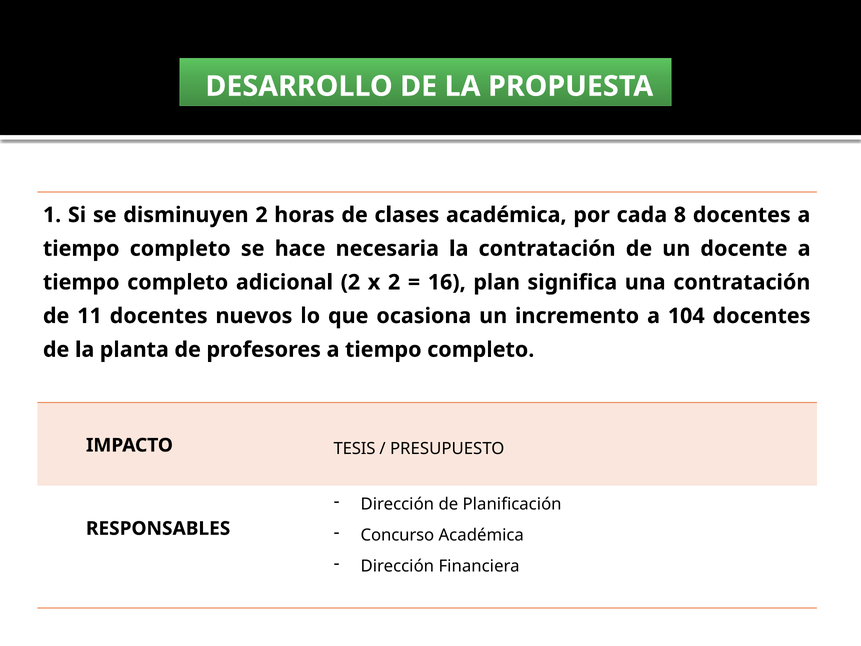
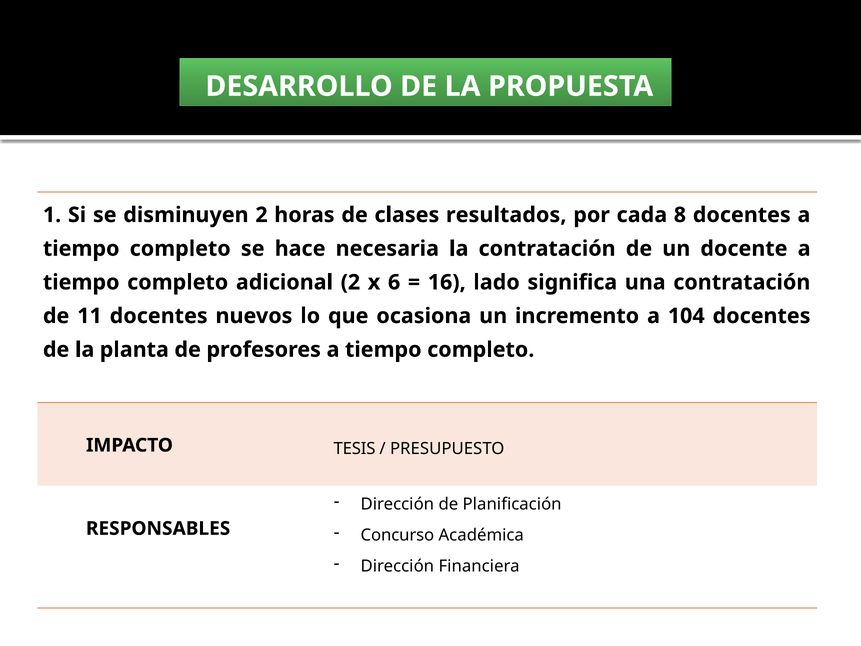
clases académica: académica -> resultados (506, 215)
x 2: 2 -> 6 (394, 282)
plan: plan -> lado (497, 282)
